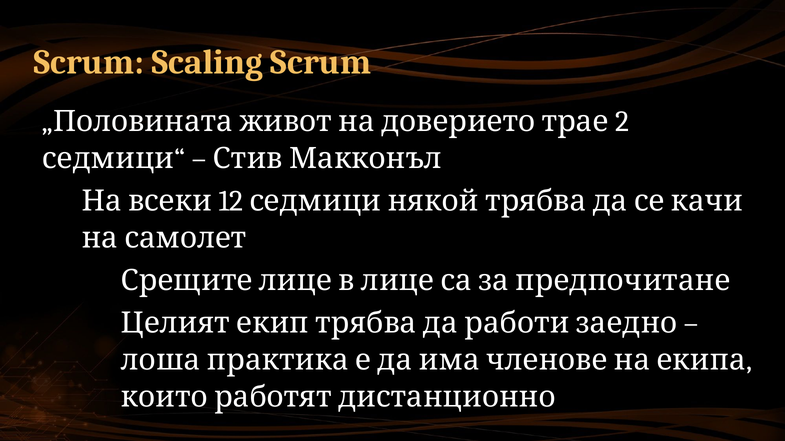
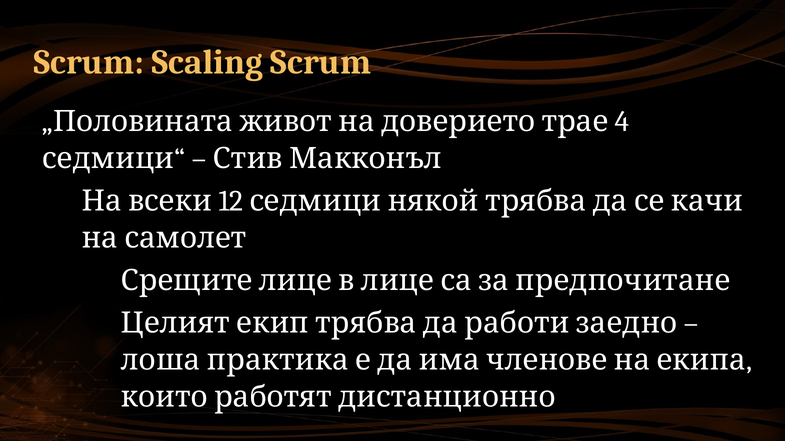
2: 2 -> 4 (622, 122)
